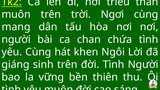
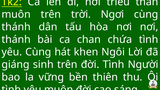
mang: mang -> thánh (16, 27)
người: người -> thánh (16, 39)
